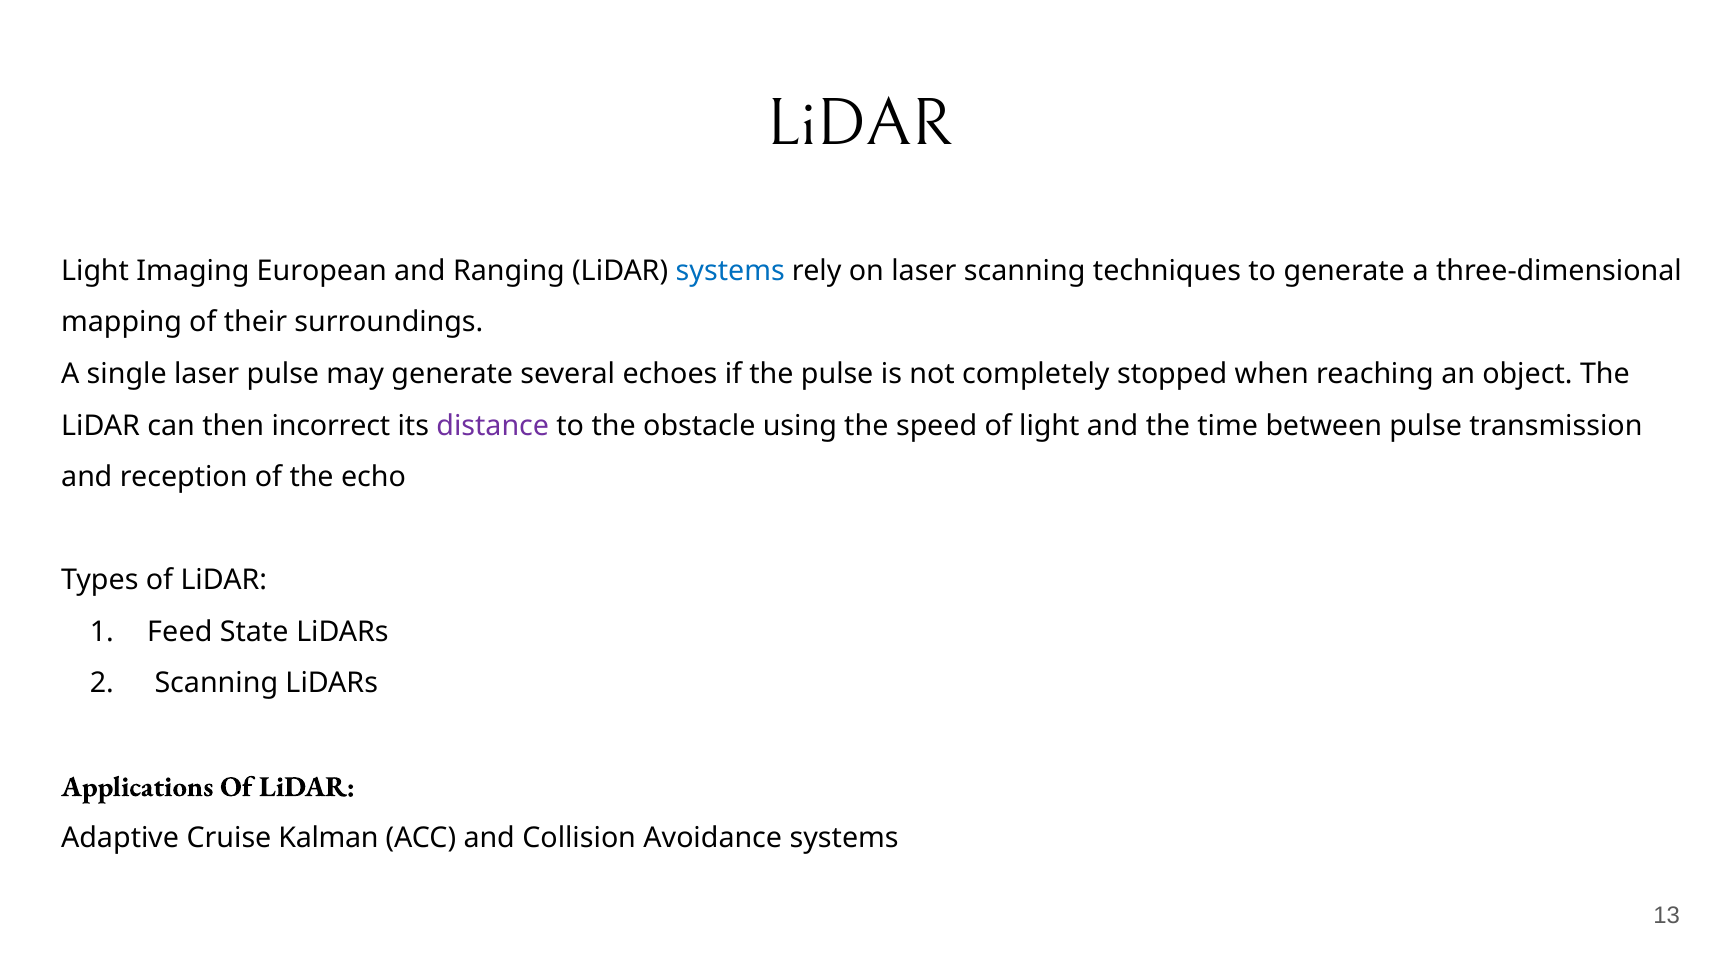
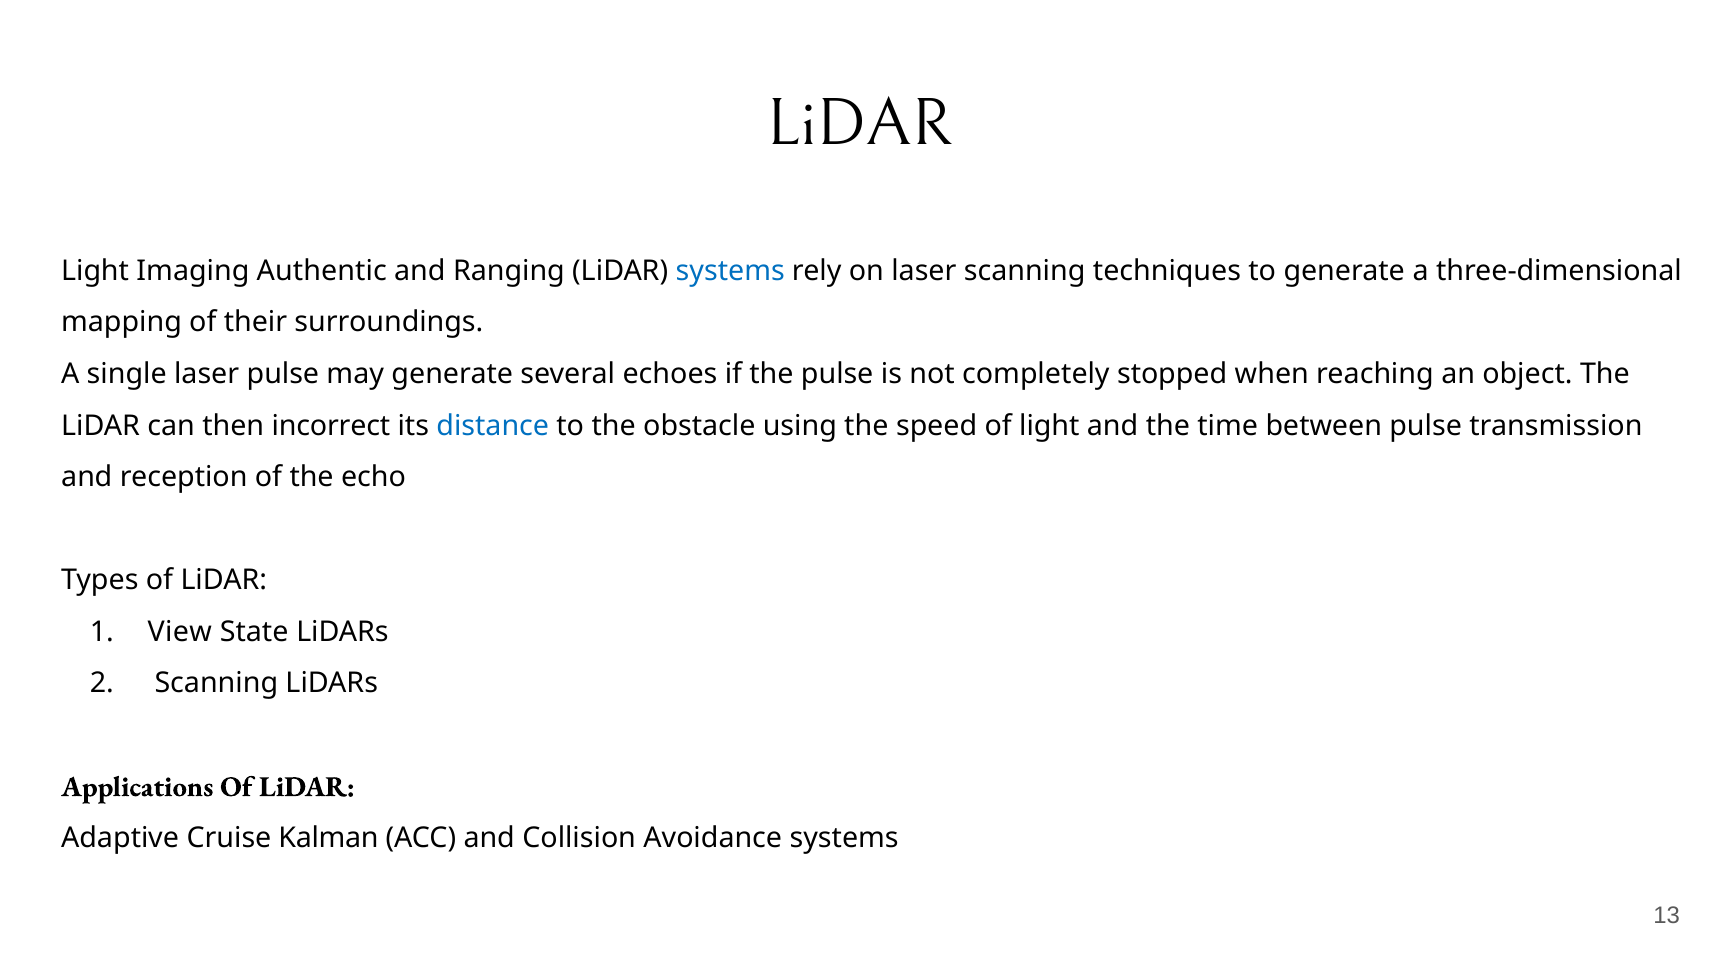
European: European -> Authentic (322, 271)
distance colour: purple -> blue (493, 426)
Feed: Feed -> View (180, 632)
